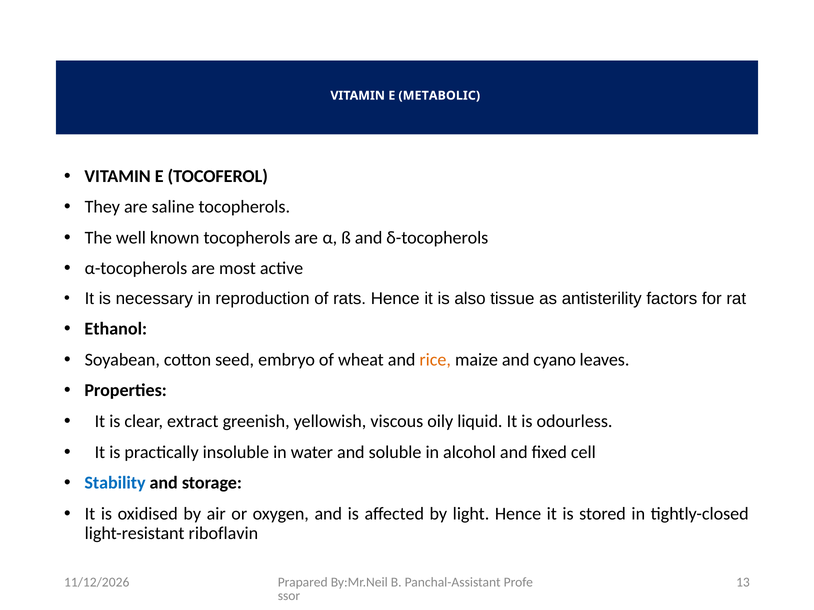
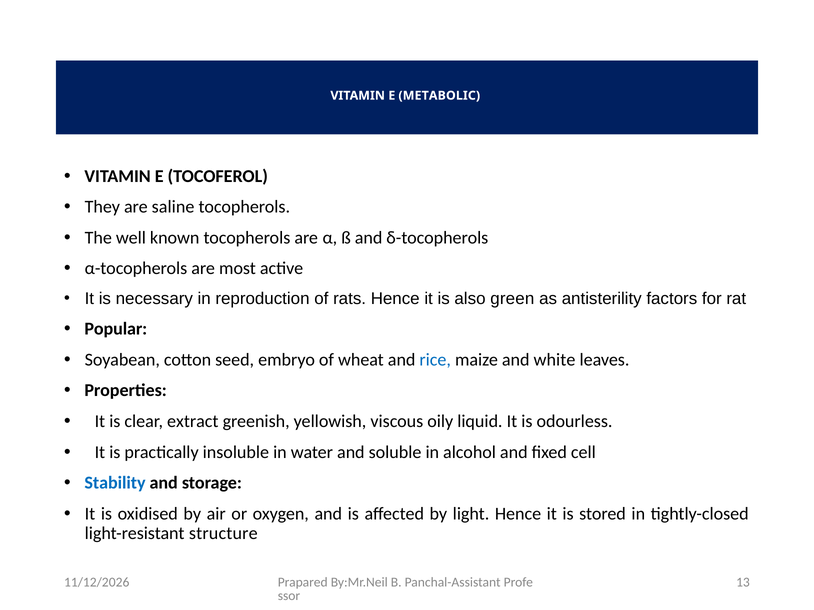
tissue: tissue -> green (512, 299)
Ethanol: Ethanol -> Popular (116, 329)
rice colour: orange -> blue (435, 360)
cyano: cyano -> white (555, 360)
riboflavin: riboflavin -> structure (223, 534)
